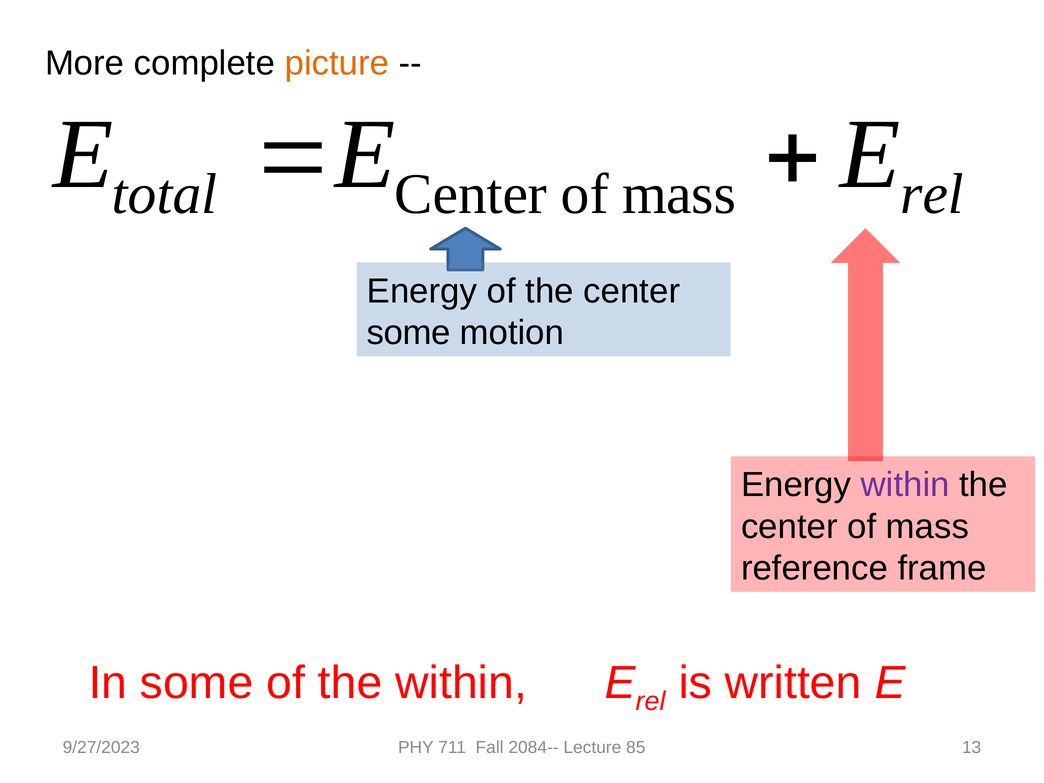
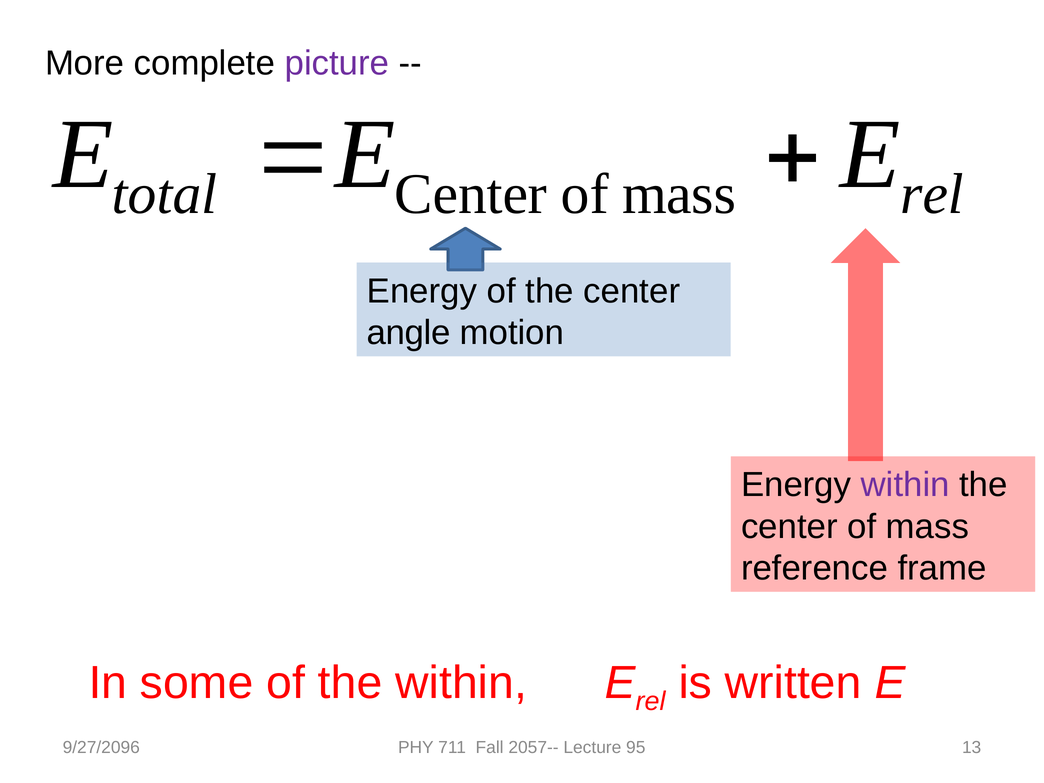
picture colour: orange -> purple (337, 63)
some: some -> angle (409, 333)
9/27/2023: 9/27/2023 -> 9/27/2096 (101, 748)
2084--: 2084-- -> 2057-- (534, 748)
85: 85 -> 95 (636, 748)
